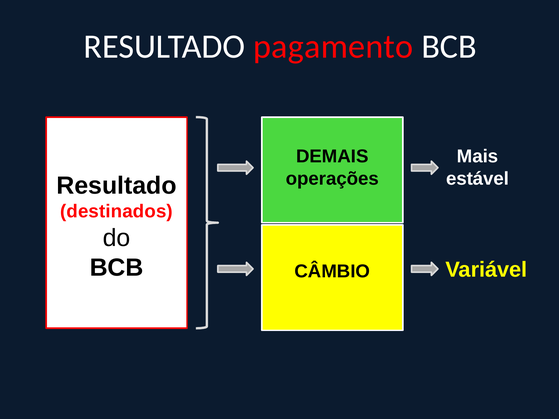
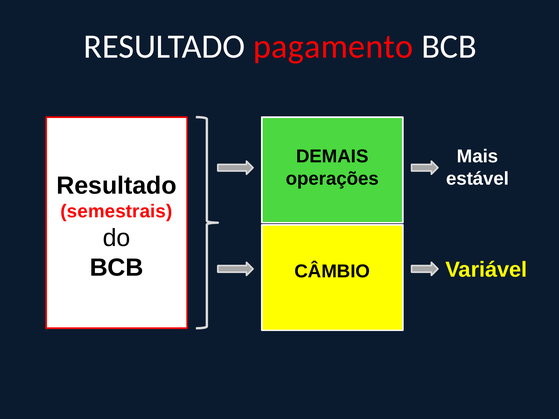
destinados: destinados -> semestrais (116, 212)
